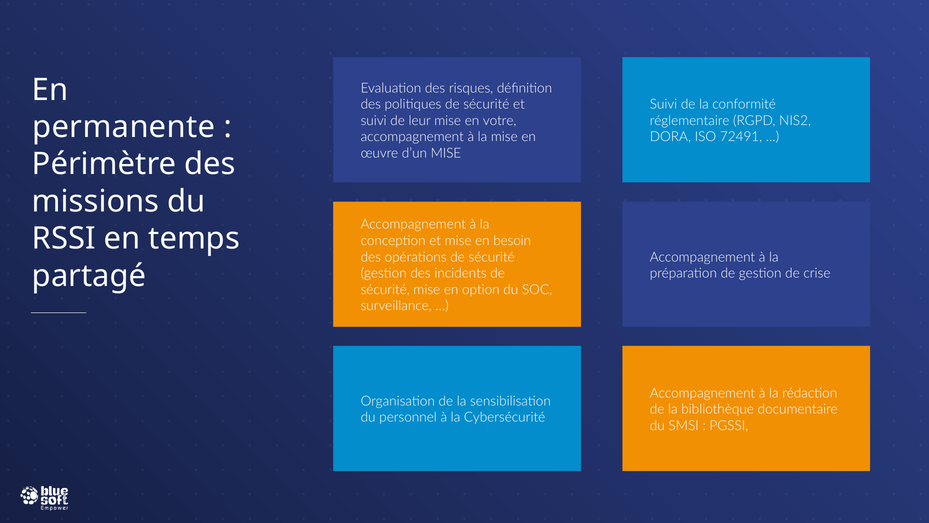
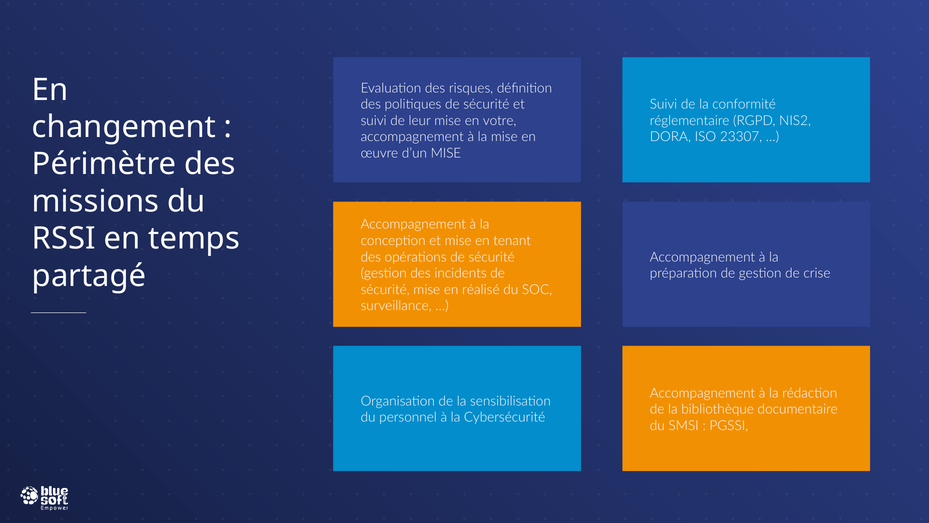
permanente: permanente -> changement (124, 127)
72491: 72491 -> 23307 (741, 137)
besoin: besoin -> tenant (512, 241)
option: option -> réalisé (481, 289)
